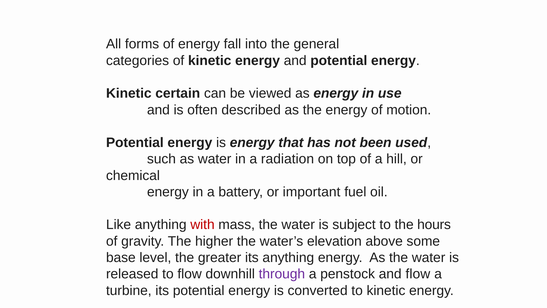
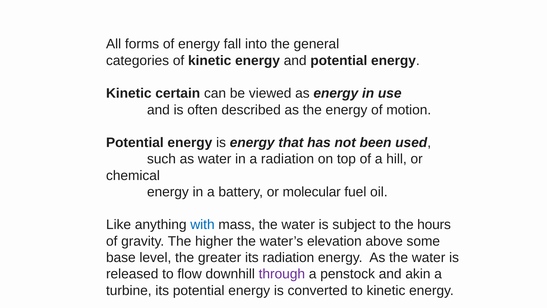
important: important -> molecular (312, 192)
with colour: red -> blue (202, 225)
its anything: anything -> radiation (288, 257)
and flow: flow -> akin (418, 274)
